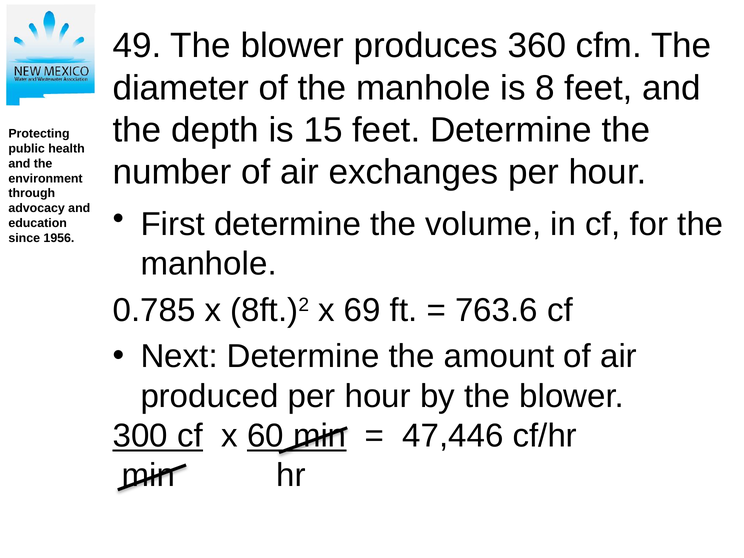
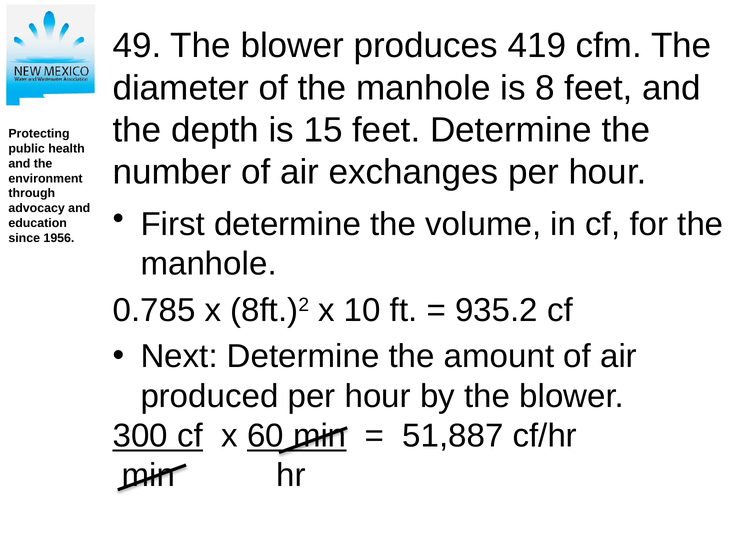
360: 360 -> 419 (537, 46)
69: 69 -> 10 (362, 310)
763.6: 763.6 -> 935.2 (496, 310)
47,446: 47,446 -> 51,887 (453, 436)
